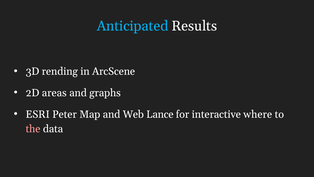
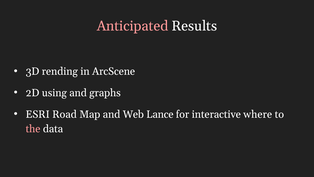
Anticipated colour: light blue -> pink (133, 26)
areas: areas -> using (54, 93)
Peter: Peter -> Road (65, 114)
